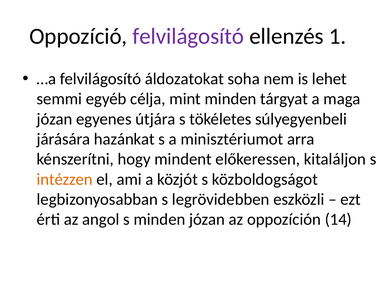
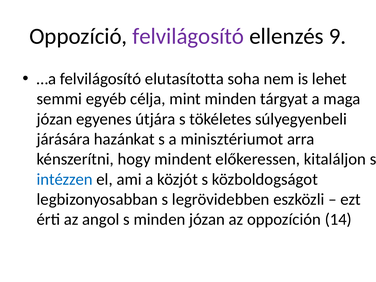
1: 1 -> 9 (338, 36)
áldozatokat: áldozatokat -> elutasította (184, 79)
intézzen colour: orange -> blue (65, 179)
